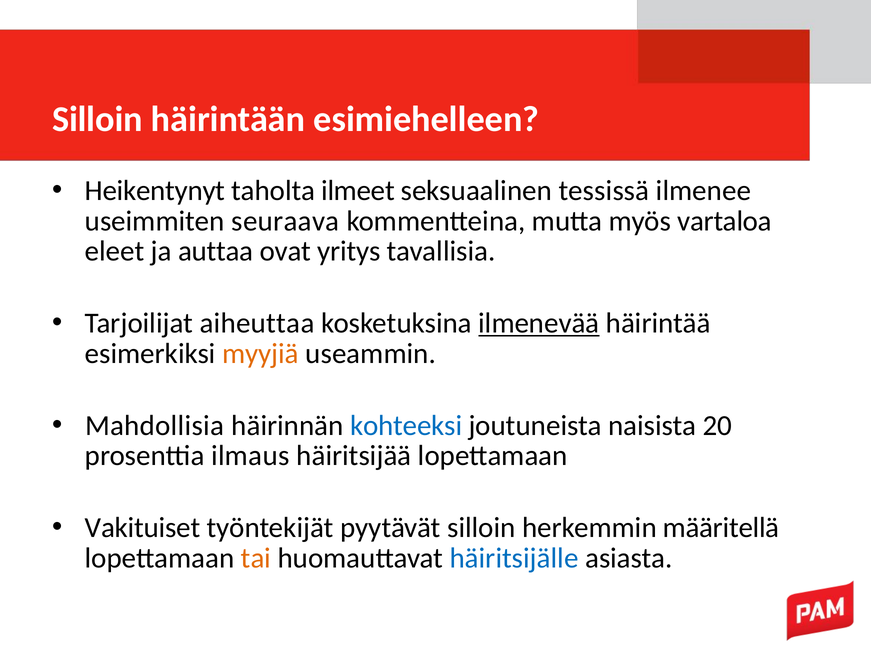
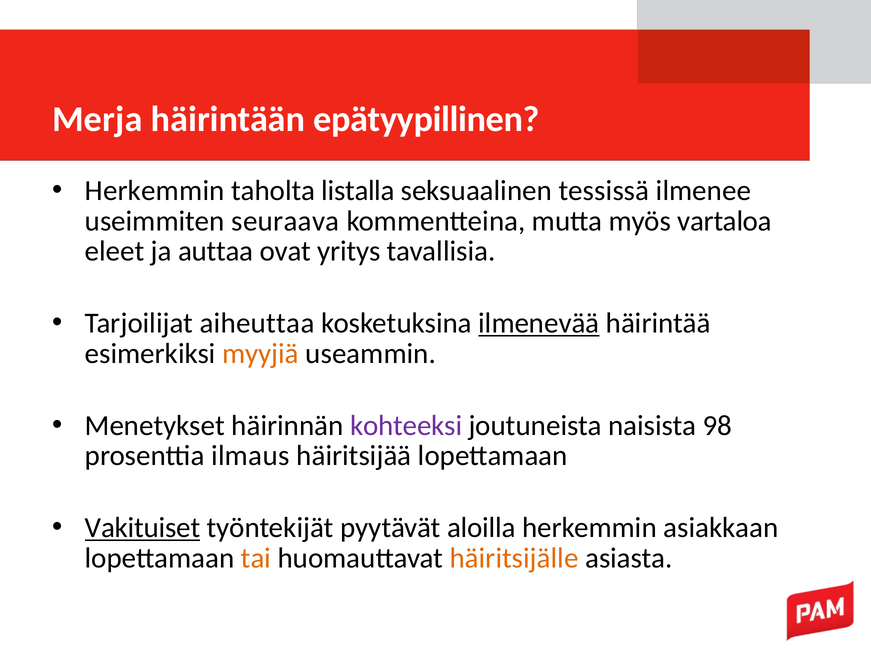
Silloin: Silloin -> Merja (97, 119)
esimiehelleen: esimiehelleen -> epätyypillinen (427, 119)
Heikentynyt: Heikentynyt -> Herkemmin (155, 191)
ilmeet: ilmeet -> listalla (358, 191)
Mahdollisia: Mahdollisia -> Menetykset (155, 426)
kohteeksi colour: blue -> purple (406, 426)
20: 20 -> 98 (717, 426)
Vakituiset underline: none -> present (143, 528)
pyytävät silloin: silloin -> aloilla (481, 528)
määritellä: määritellä -> asiakkaan (721, 528)
häiritsijälle colour: blue -> orange (514, 558)
